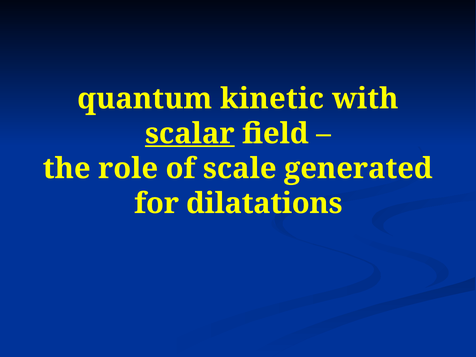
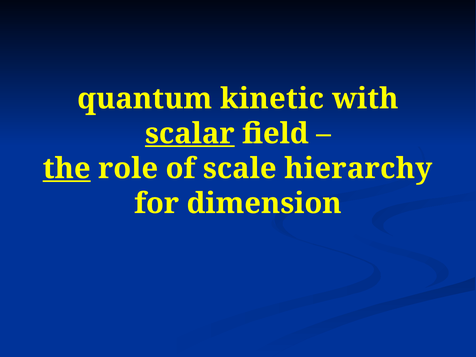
the underline: none -> present (67, 169)
generated: generated -> hierarchy (358, 169)
dilatations: dilatations -> dimension (264, 203)
